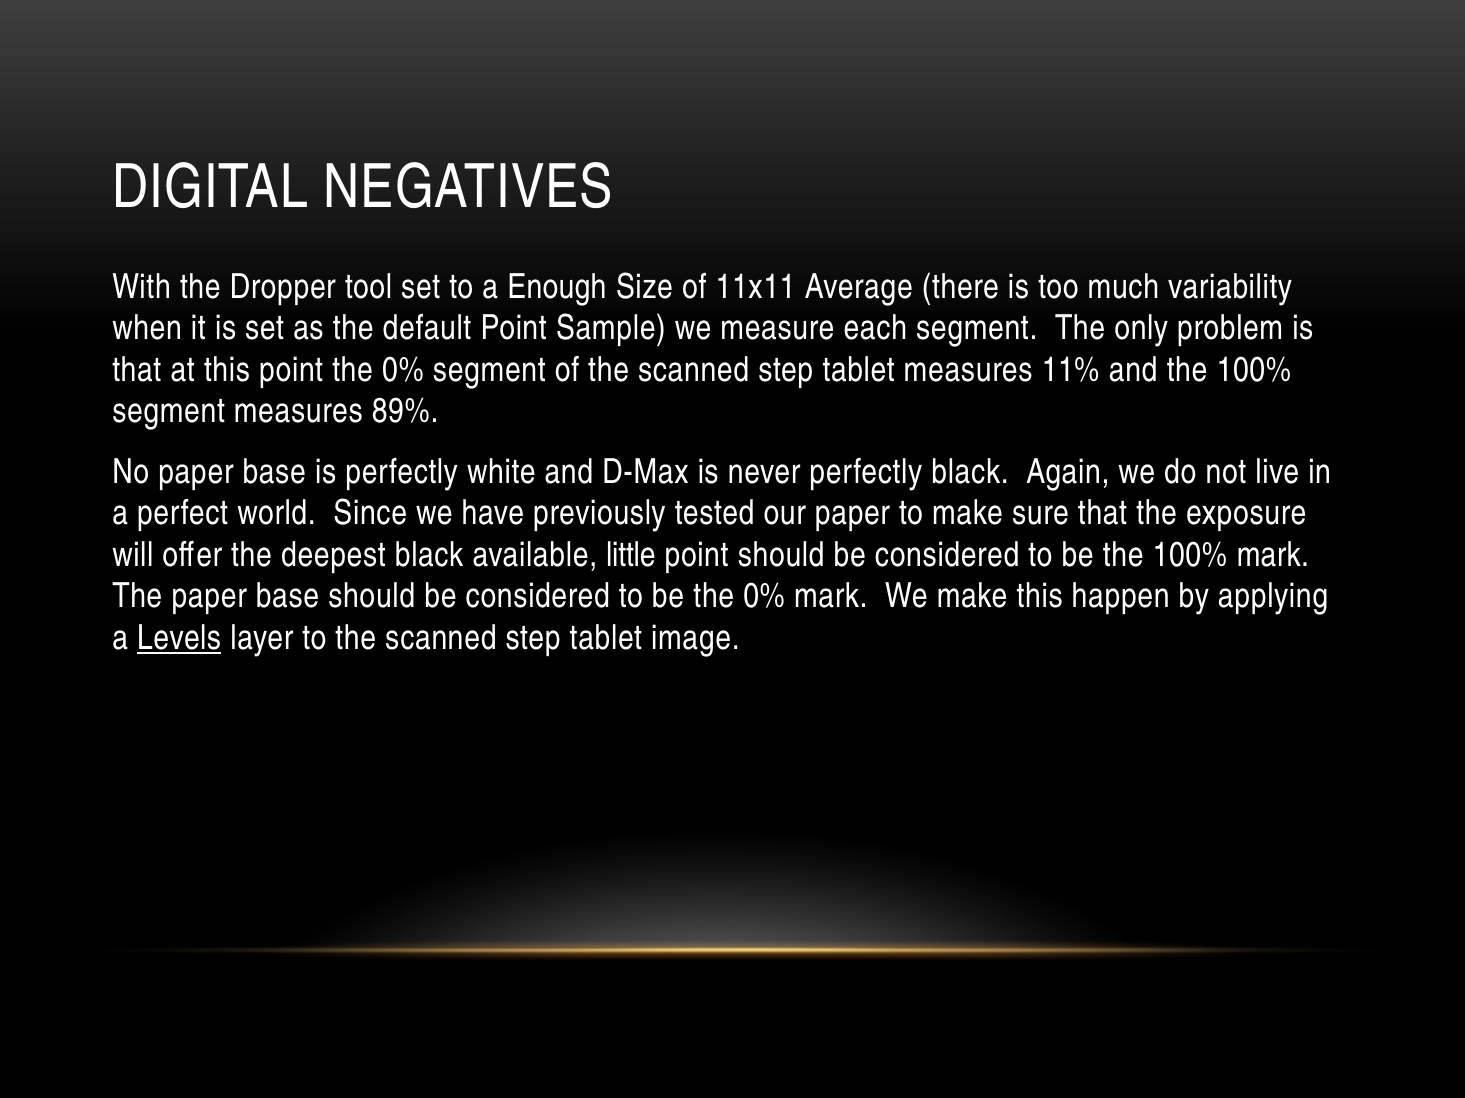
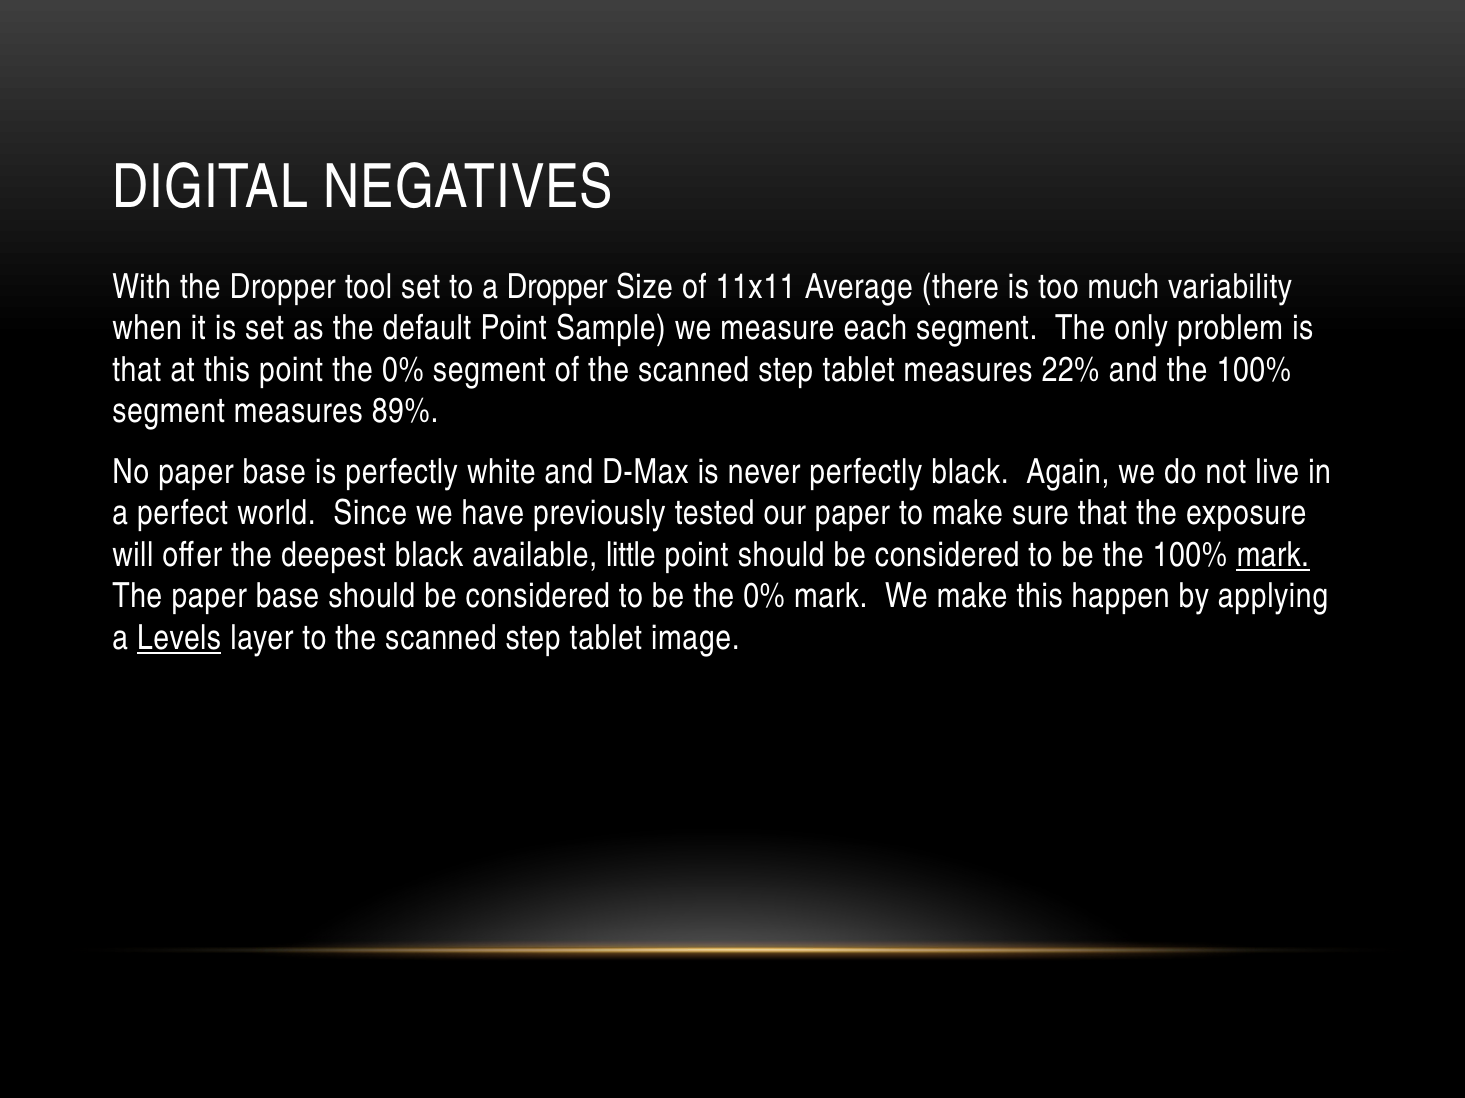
a Enough: Enough -> Dropper (557, 287)
11%: 11% -> 22% (1071, 370)
mark underline: none -> present (1273, 555)
